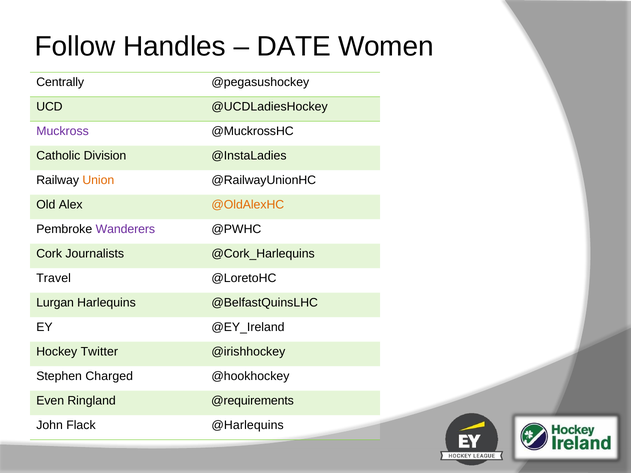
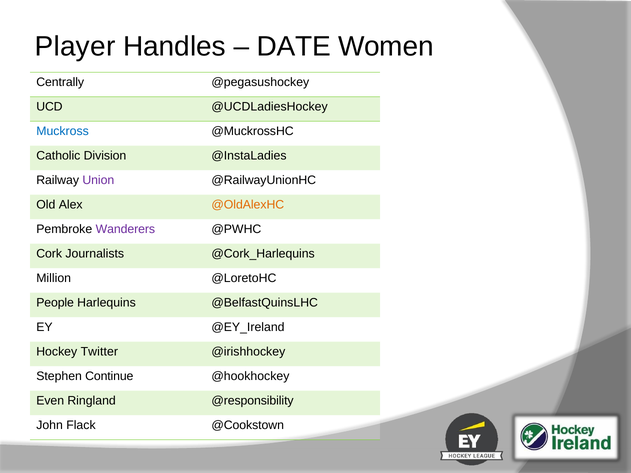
Follow: Follow -> Player (75, 47)
Muckross colour: purple -> blue (63, 131)
Union colour: orange -> purple (98, 180)
Travel: Travel -> Million (54, 278)
Lurgan: Lurgan -> People (55, 303)
Charged: Charged -> Continue (109, 376)
@requirements: @requirements -> @responsibility (252, 401)
@Harlequins: @Harlequins -> @Cookstown (248, 425)
